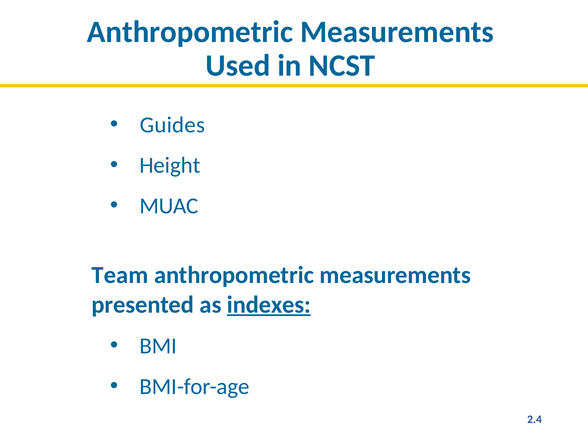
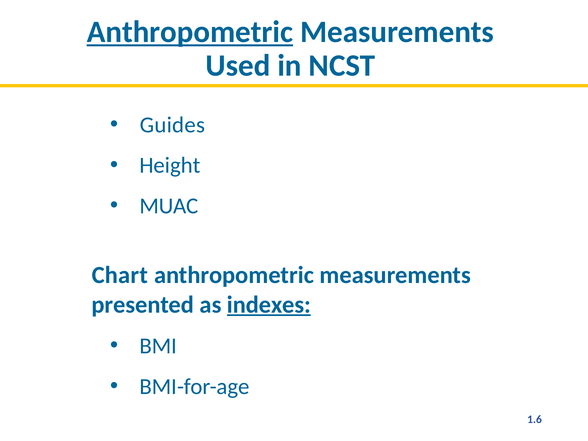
Anthropometric underline: none -> present (190, 32)
Team: Team -> Chart (120, 275)
2.4: 2.4 -> 1.6 (534, 419)
